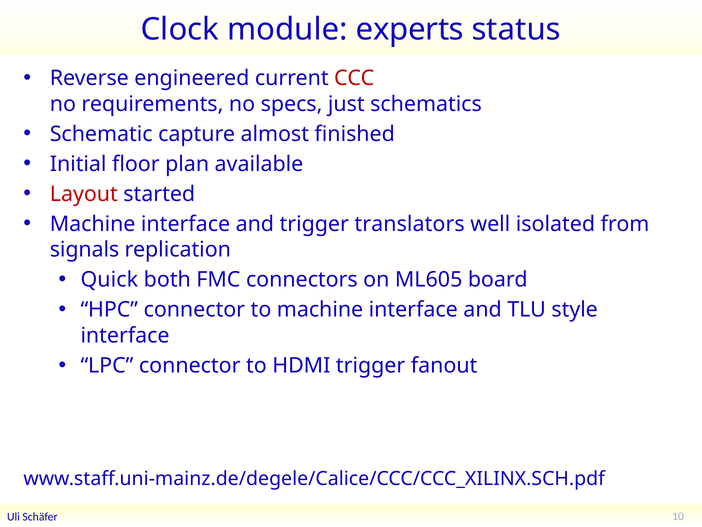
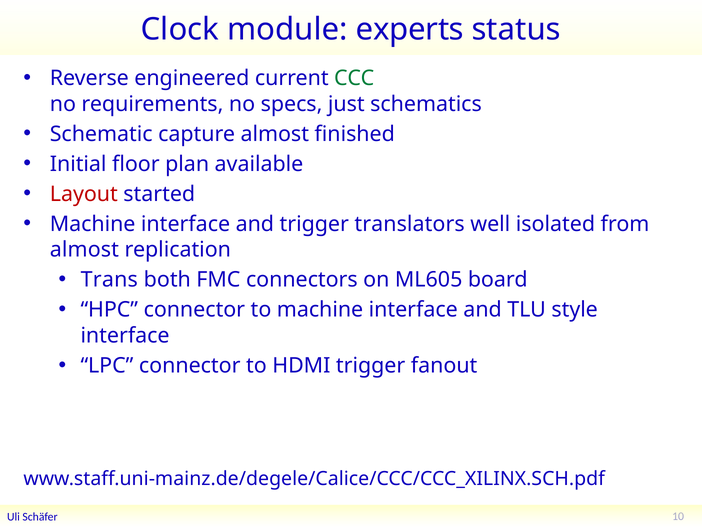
CCC colour: red -> green (354, 78)
signals: signals -> almost (84, 250)
Quick: Quick -> Trans (109, 280)
